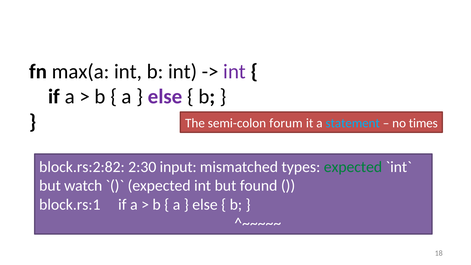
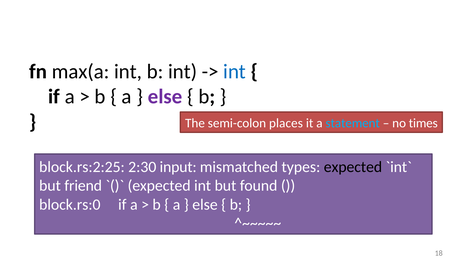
int colour: purple -> blue (235, 72)
forum: forum -> places (286, 123)
block.rs:2:82: block.rs:2:82 -> block.rs:2:25 (82, 167)
expected colour: green -> black (353, 167)
watch: watch -> friend (83, 186)
block.rs:1: block.rs:1 -> block.rs:0 (70, 205)
